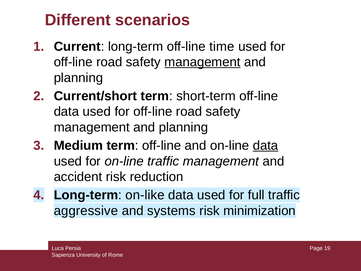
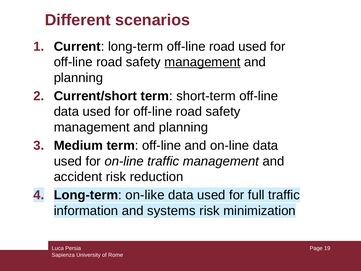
long-term off-line time: time -> road (222, 46)
data underline: present -> none (266, 145)
aggressive: aggressive -> information (86, 211)
